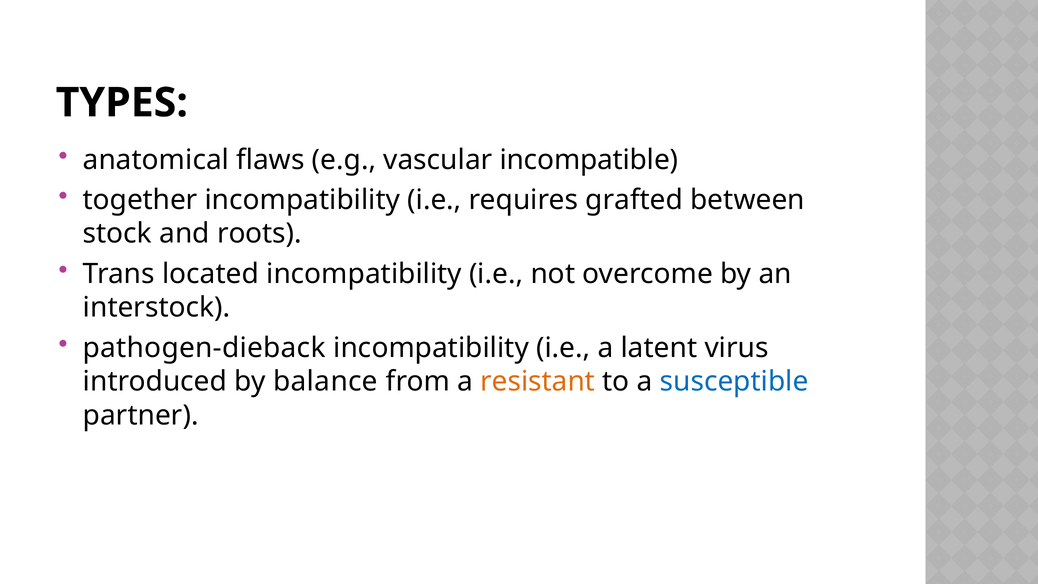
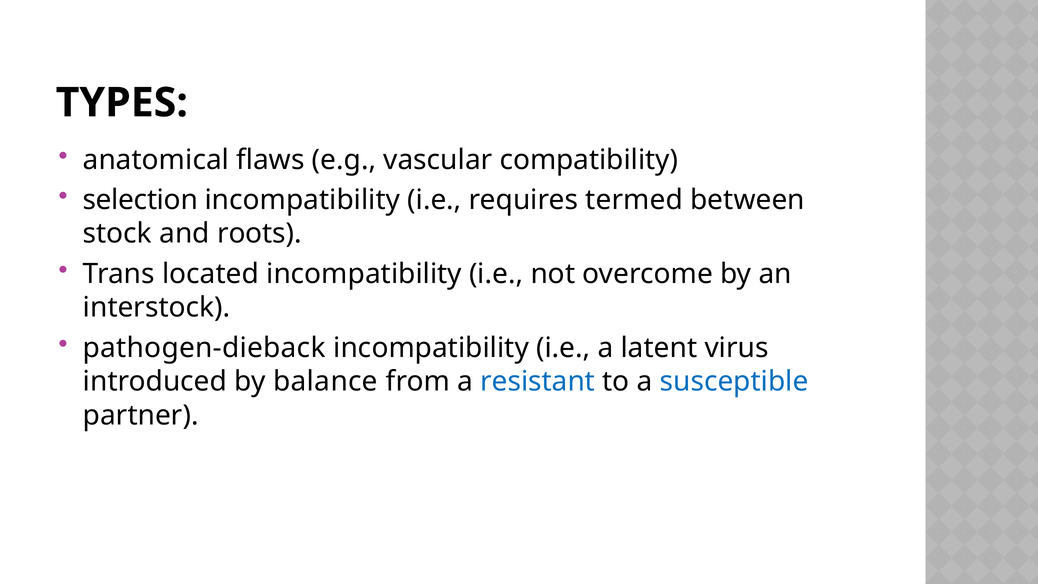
incompatible: incompatible -> compatibility (589, 160)
together: together -> selection (140, 200)
grafted: grafted -> termed (634, 200)
resistant colour: orange -> blue (538, 381)
